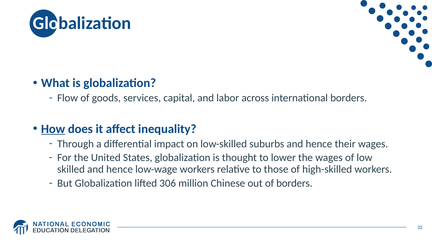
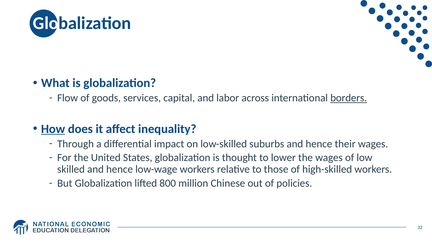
borders underline: none -> present (349, 98)
306: 306 -> 800 (168, 183)
of borders: borders -> policies (294, 183)
